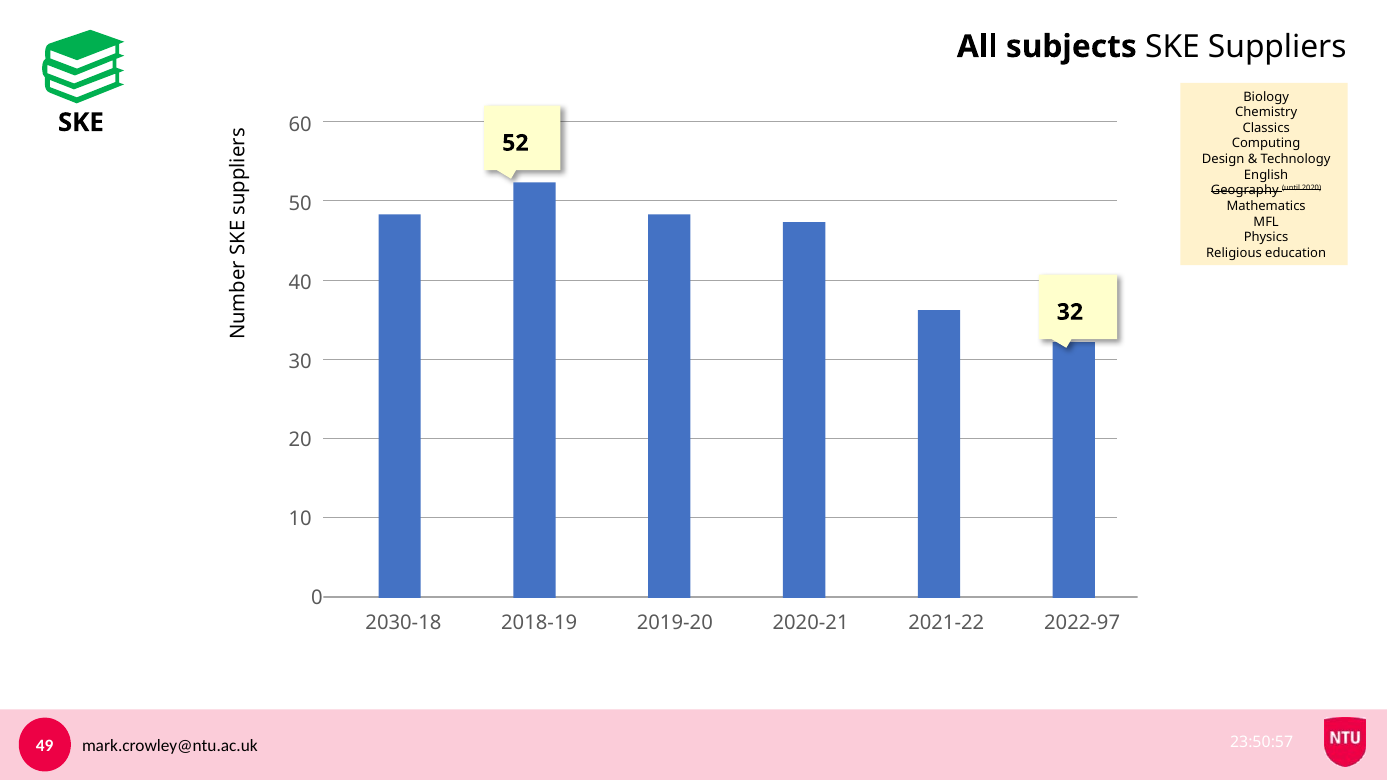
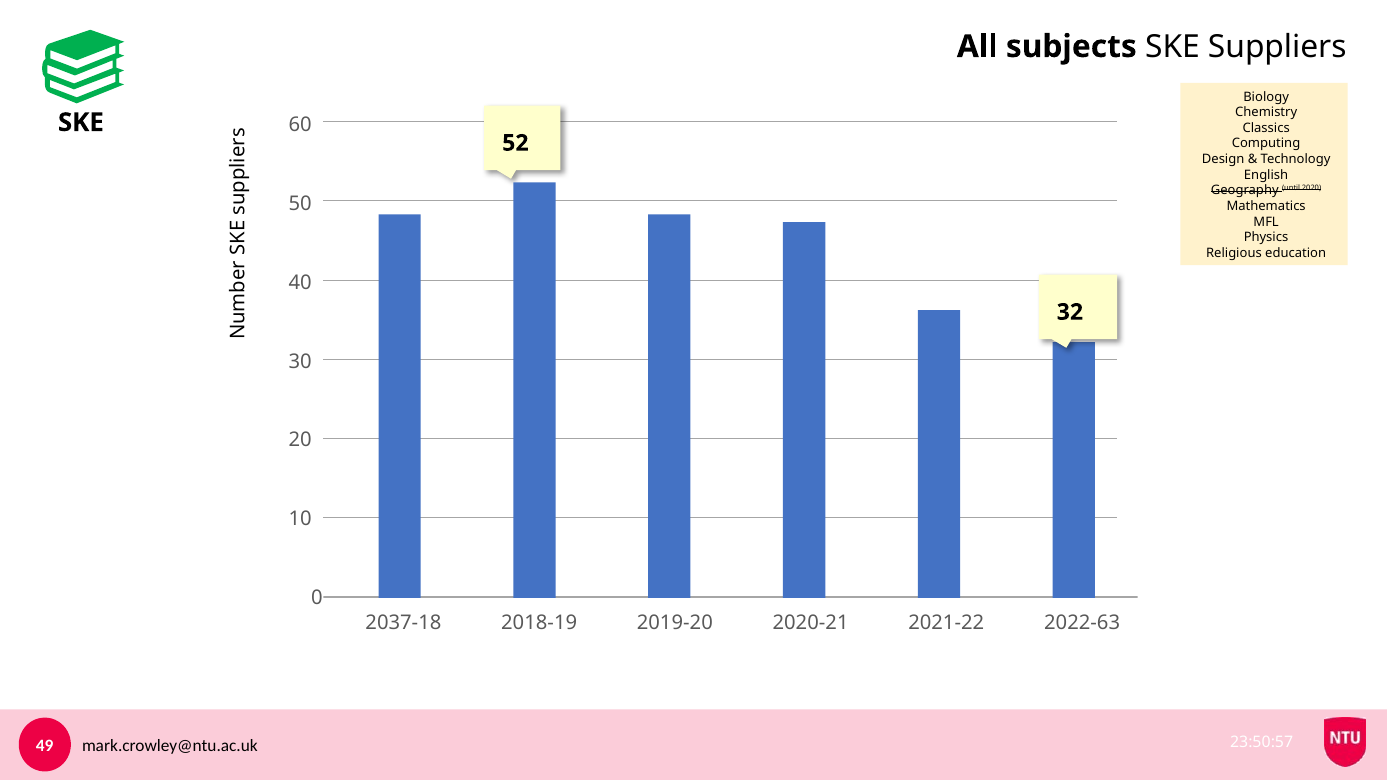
2030-18: 2030-18 -> 2037-18 (403, 623)
2022-97: 2022-97 -> 2022-63 (1082, 623)
